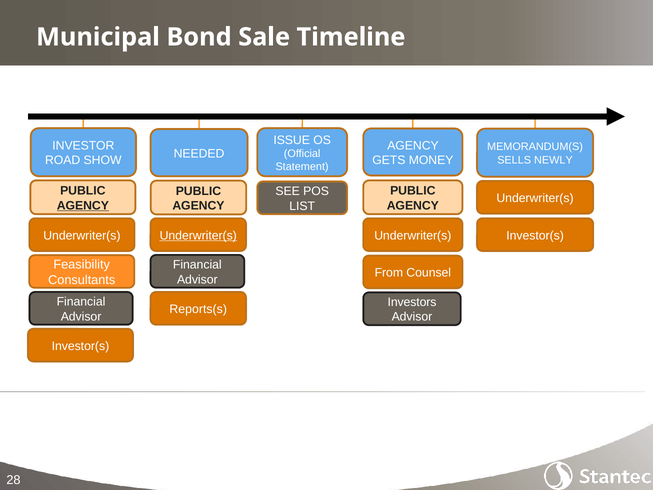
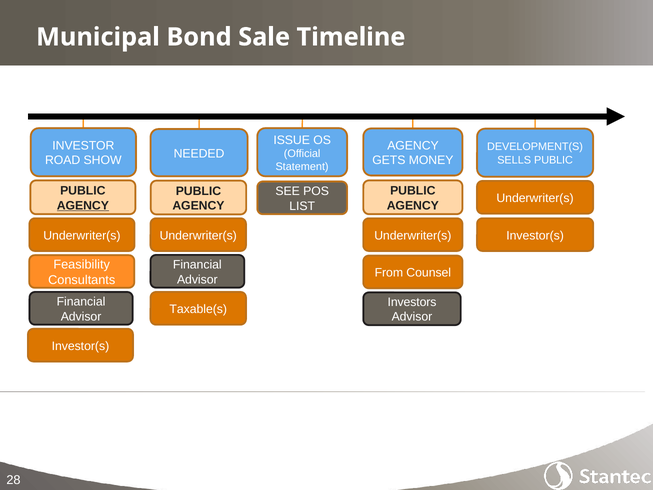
MEMORANDUM(S: MEMORANDUM(S -> DEVELOPMENT(S (535, 147)
SELLS NEWLY: NEWLY -> PUBLIC (553, 160)
Underwriter(s underline: present -> none (198, 235)
Reports(s: Reports(s -> Taxable(s (198, 309)
